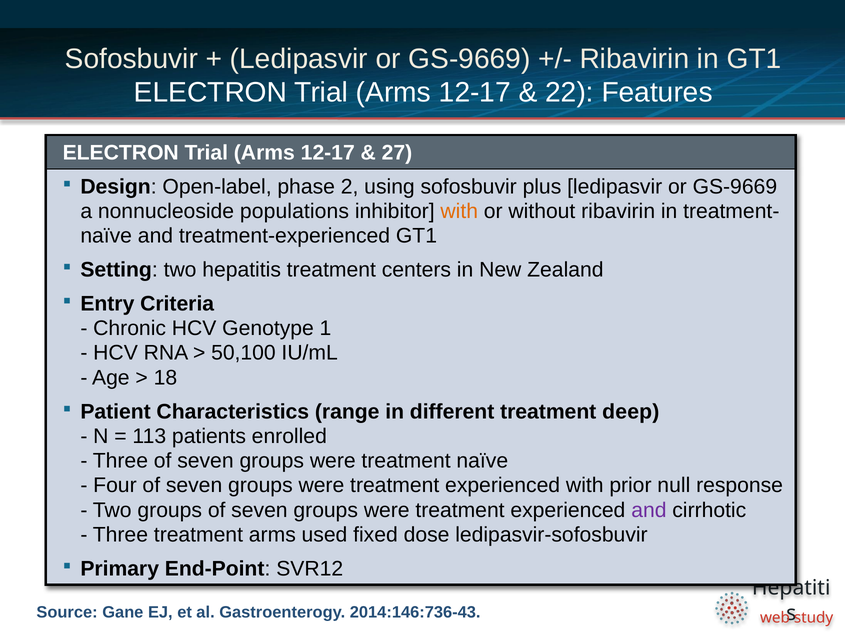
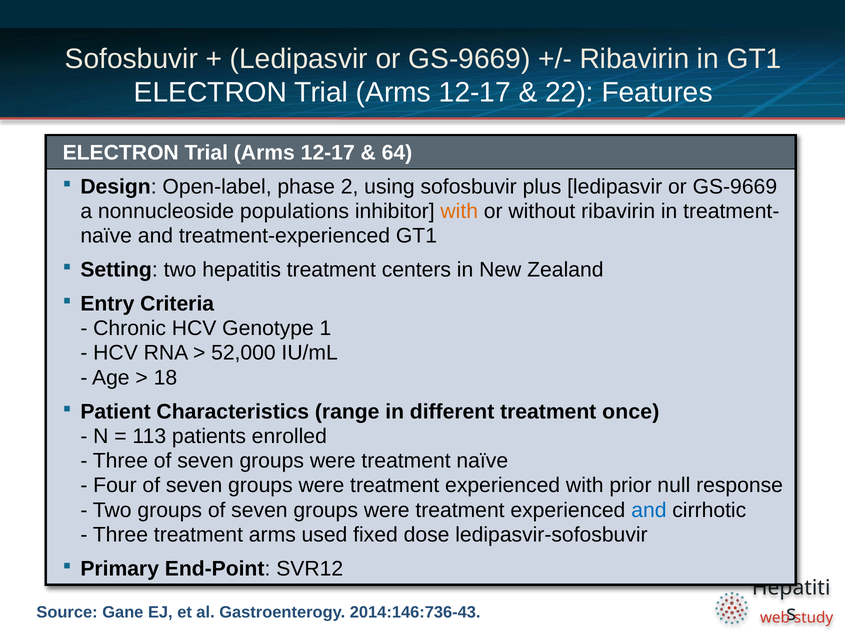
27: 27 -> 64 (397, 153)
50,100: 50,100 -> 52,000 (243, 353)
deep: deep -> once (631, 412)
and colour: purple -> blue (649, 511)
